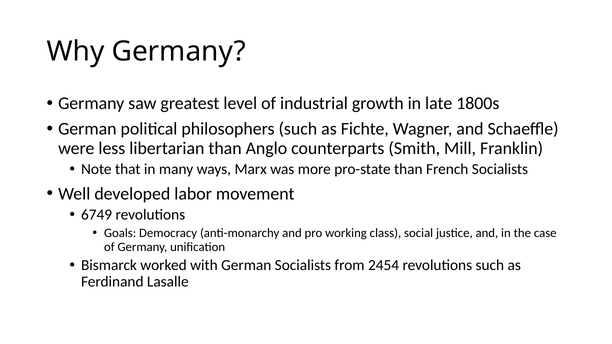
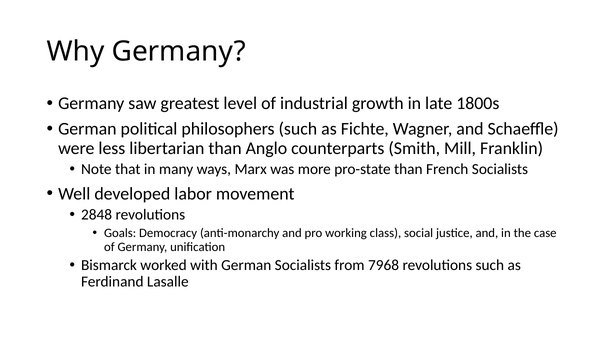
6749: 6749 -> 2848 (97, 215)
2454: 2454 -> 7968 (384, 265)
